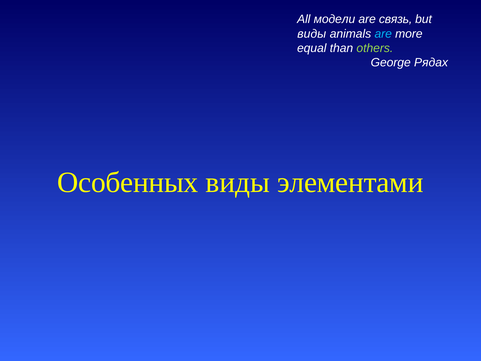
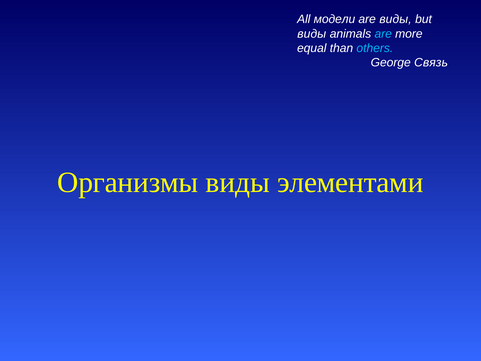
are связь: связь -> виды (395, 19)
others colour: light green -> light blue (375, 48)
Рядах: Рядах -> Связь (431, 63)
Особенных: Особенных -> Организмы (128, 182)
